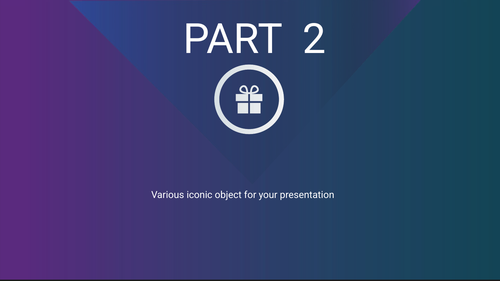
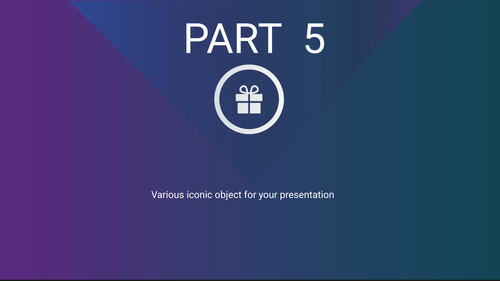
2: 2 -> 5 (314, 39)
